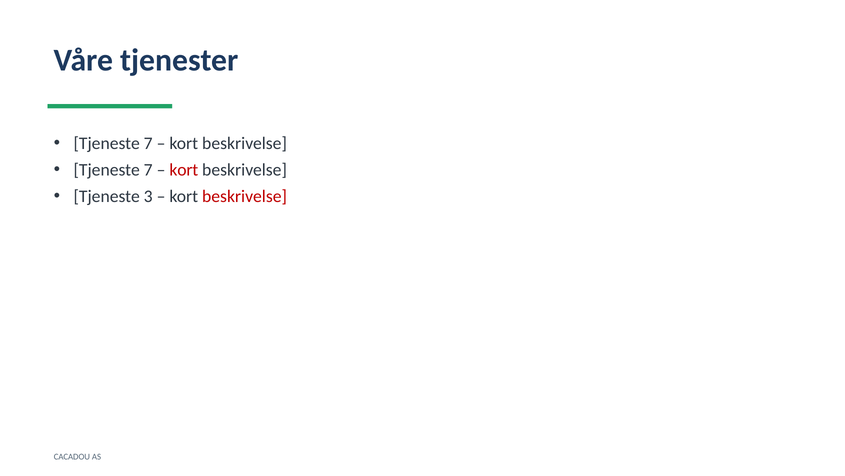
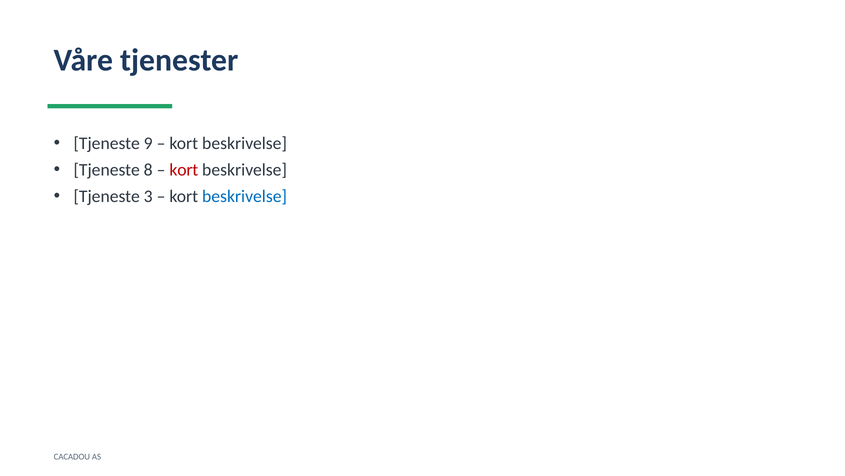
7: 7 -> 9 (148, 143)
7: 7 -> 8 (148, 170)
beskrivelse colour: red -> blue (245, 196)
